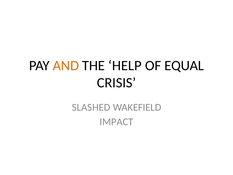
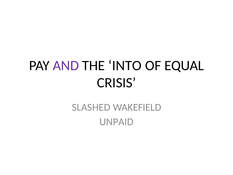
AND colour: orange -> purple (66, 65)
HELP: HELP -> INTO (125, 65)
IMPACT: IMPACT -> UNPAID (116, 122)
